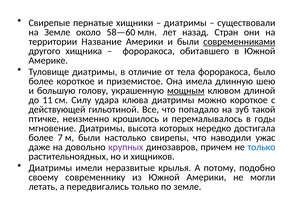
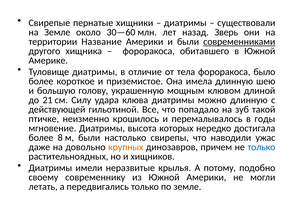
58—60: 58—60 -> 30—60 (121, 32)
Стран: Стран -> Зверь (226, 32)
мощным underline: present -> none (186, 91)
11: 11 -> 21 (48, 100)
можно короткое: короткое -> длинную (249, 100)
7: 7 -> 8 (60, 138)
крупных colour: purple -> orange (126, 147)
